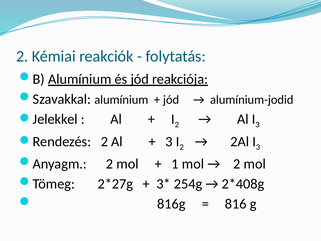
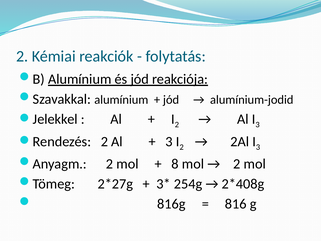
1: 1 -> 8 (175, 164)
